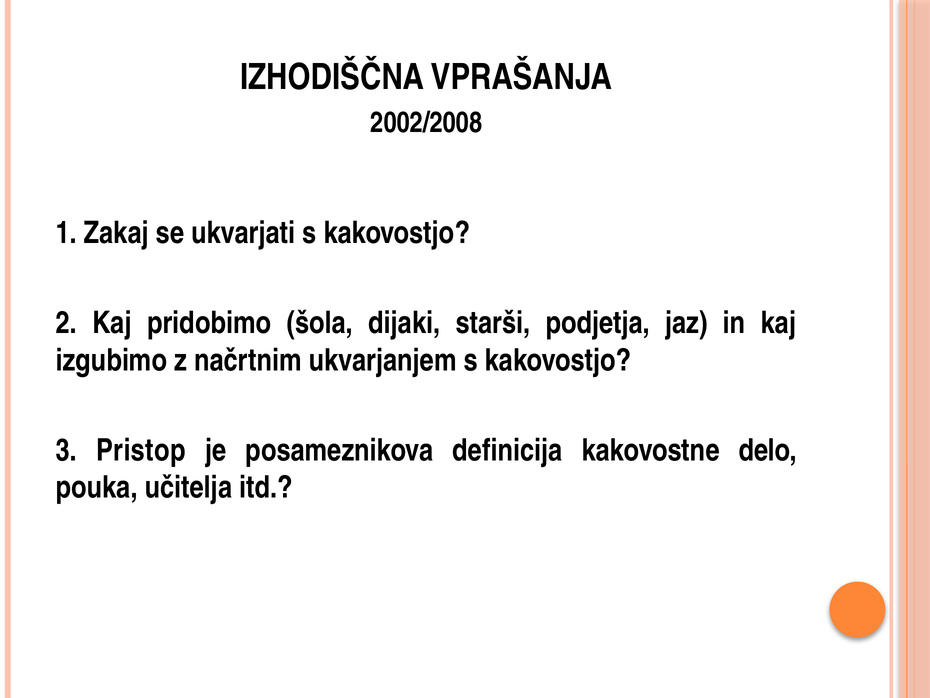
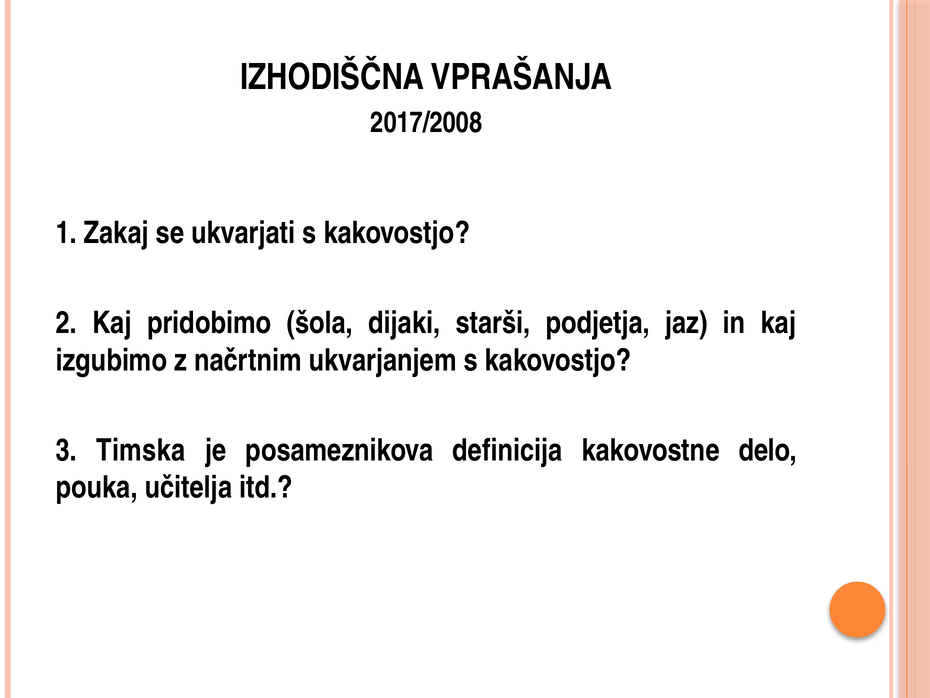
2002/2008: 2002/2008 -> 2017/2008 (426, 123)
Pristop: Pristop -> Timska (141, 450)
